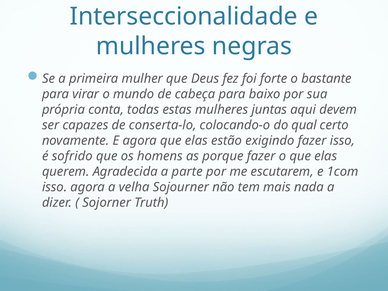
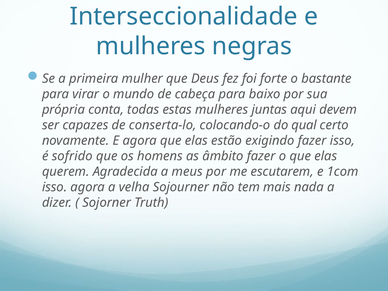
porque: porque -> âmbito (223, 156)
parte: parte -> meus (187, 172)
